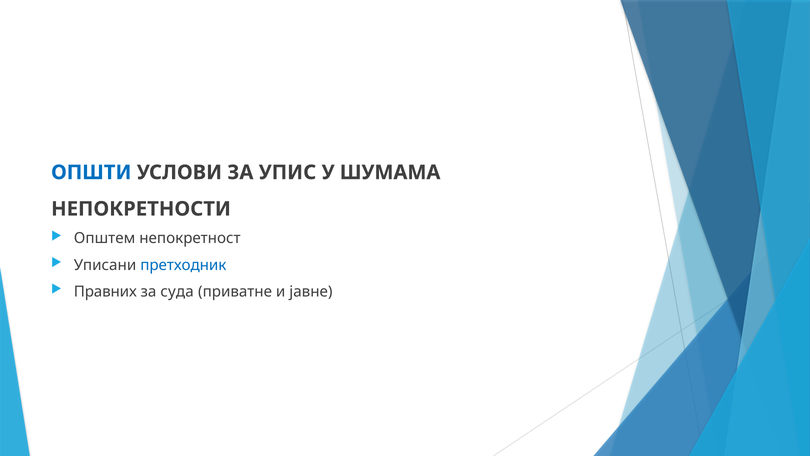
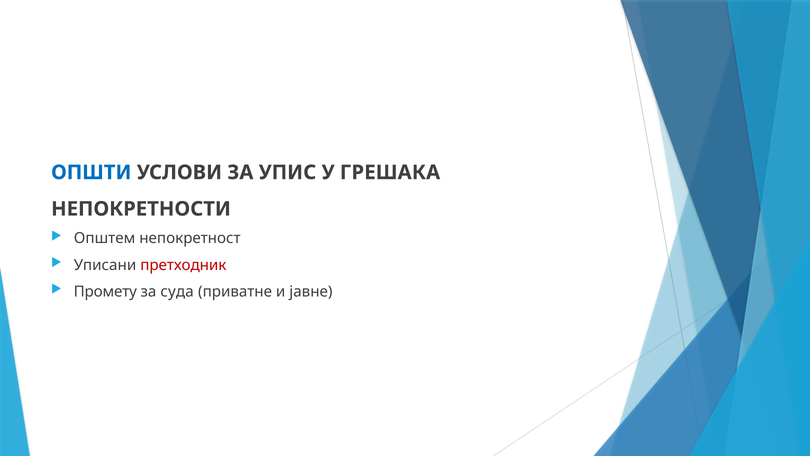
ШУМАМА: ШУМАМА -> ГРЕШАКА (390, 172)
претходник colour: blue -> red (183, 265)
Правних: Правних -> Промету (105, 291)
